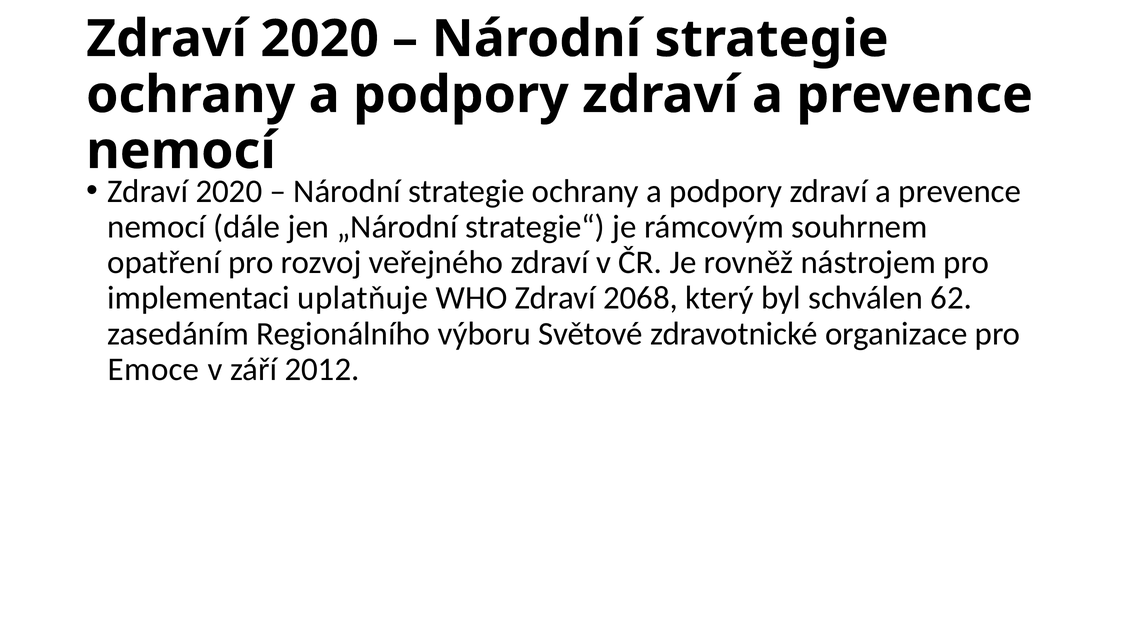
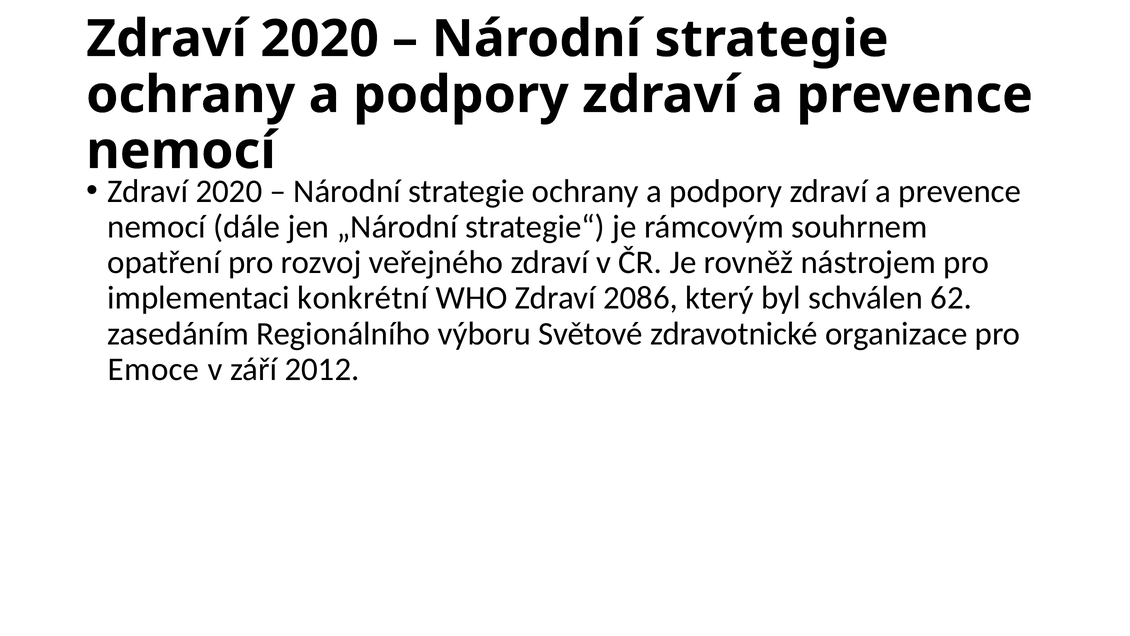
uplatňuje: uplatňuje -> konkrétní (363, 298)
2068: 2068 -> 2086 (641, 298)
